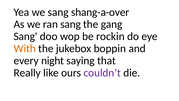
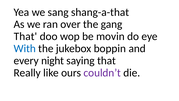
shang-a-over: shang-a-over -> shang-a-that (100, 12)
ran sang: sang -> over (71, 24)
Sang: Sang -> That (25, 36)
rockin: rockin -> movin (110, 36)
With colour: orange -> blue (25, 48)
